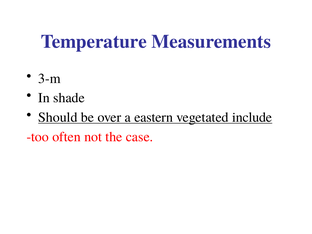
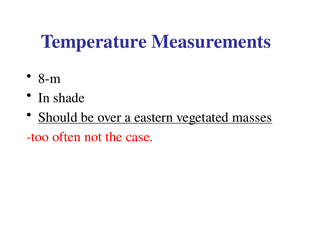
3-m: 3-m -> 8-m (49, 78)
include: include -> masses (252, 117)
